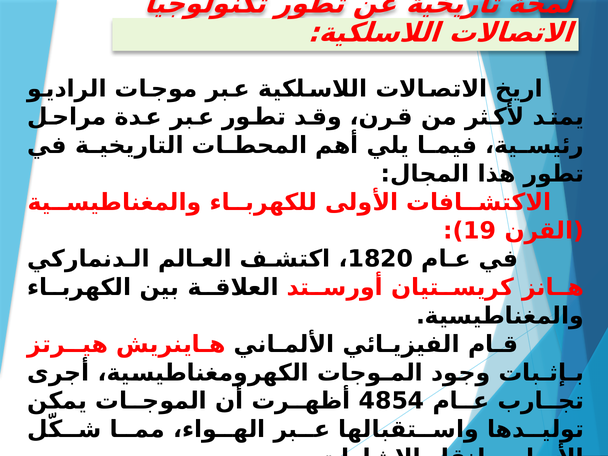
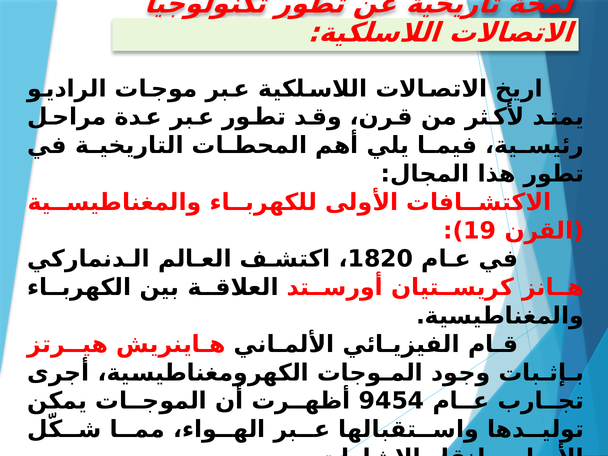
4854: 4854 -> 9454 (392, 401)
